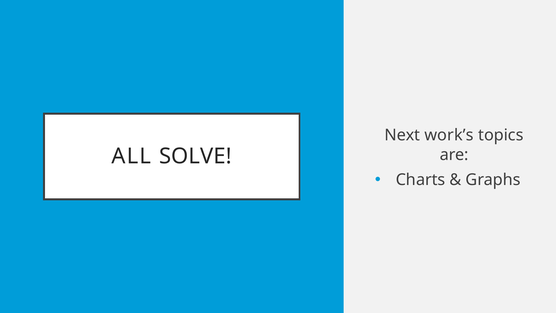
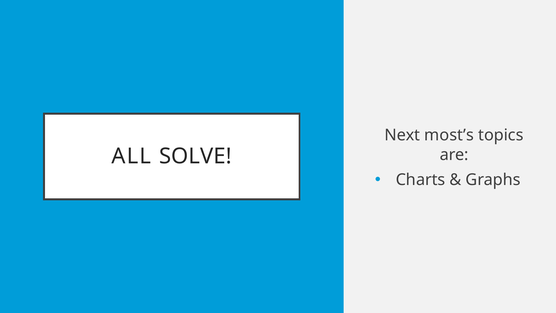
work’s: work’s -> most’s (449, 135)
